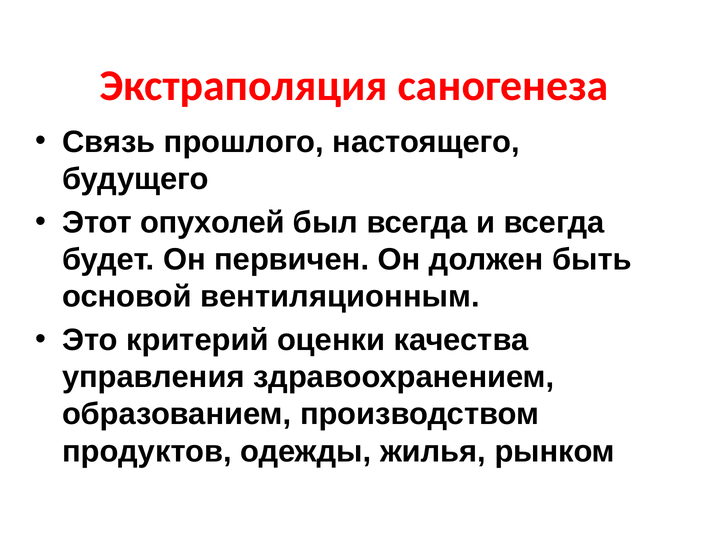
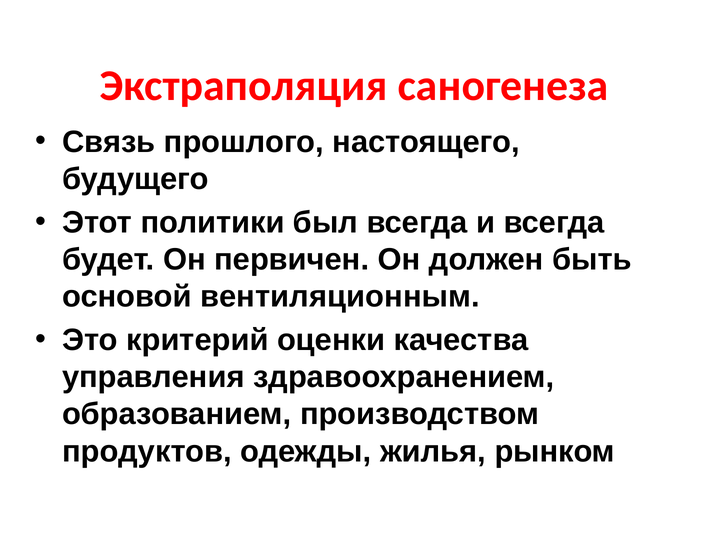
опухолей: опухолей -> политики (213, 223)
